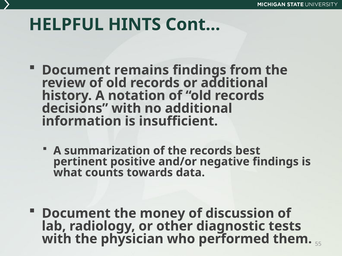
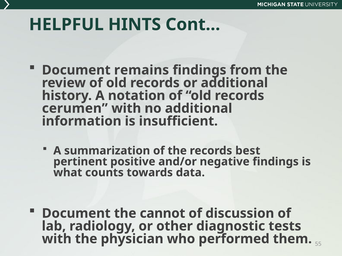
decisions: decisions -> cerumen (75, 109)
money: money -> cannot (163, 214)
